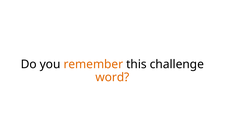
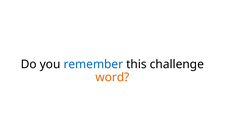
remember colour: orange -> blue (93, 64)
